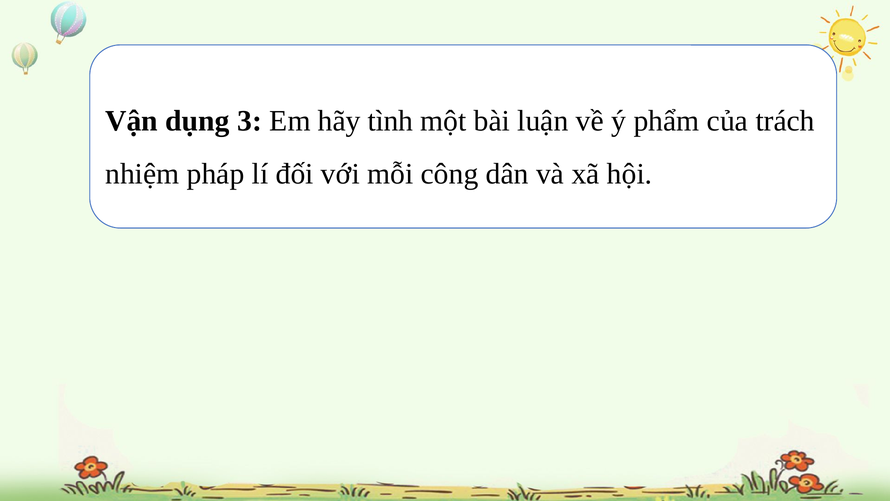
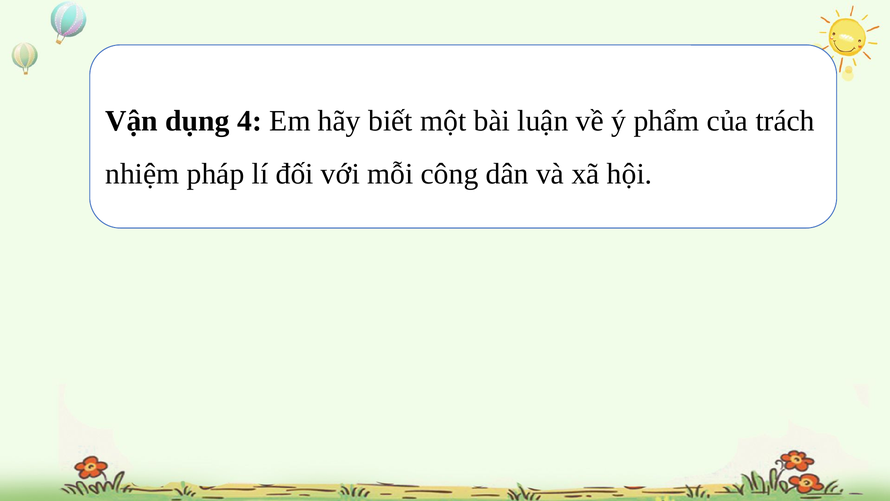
3: 3 -> 4 (250, 121)
tình: tình -> biết (390, 121)
